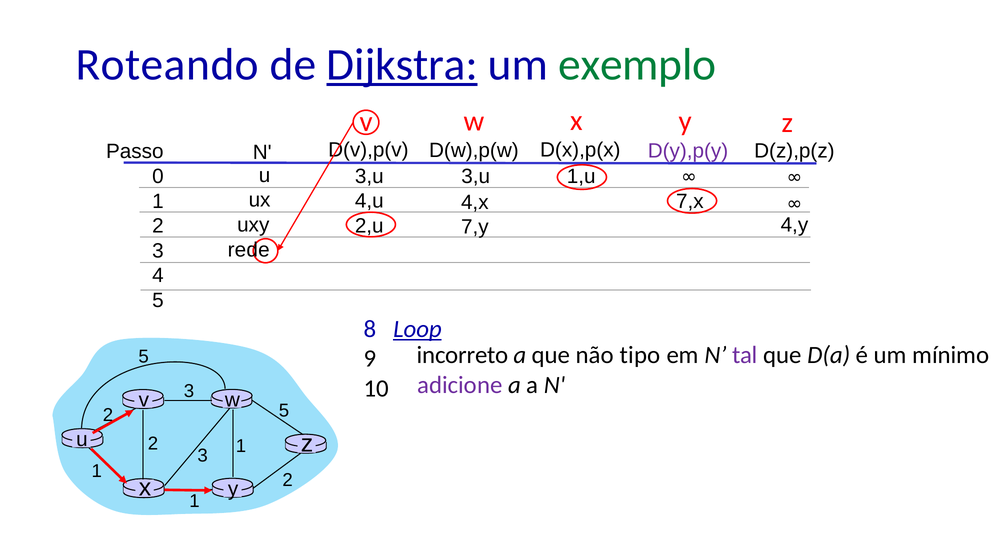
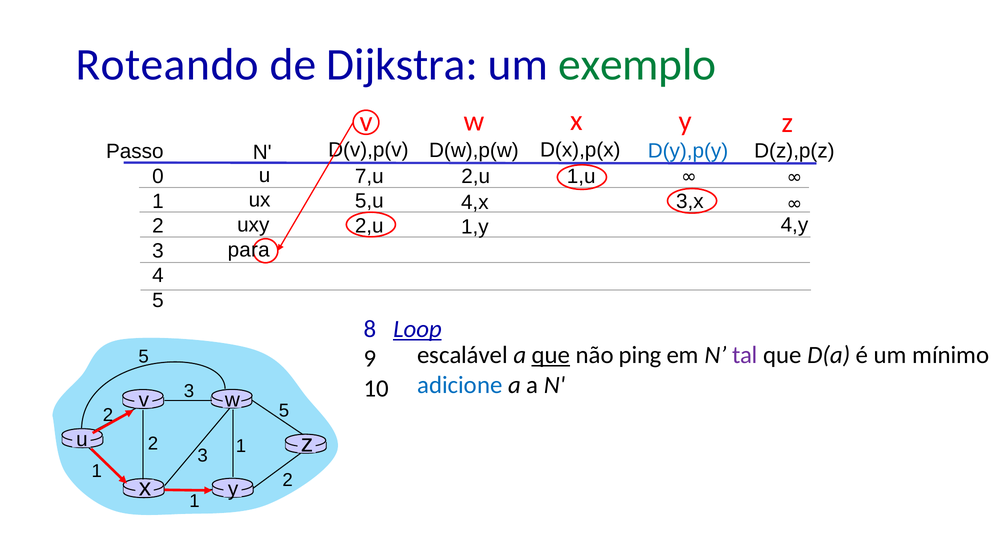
Dijkstra underline: present -> none (402, 65)
D(y),p(y colour: purple -> blue (688, 151)
3,u: 3,u -> 2,u (476, 176)
3,u: 3,u -> 7,u (369, 177)
4,u: 4,u -> 5,u (369, 201)
7,x: 7,x -> 3,x (690, 202)
7,y: 7,y -> 1,y (475, 227)
rede: rede -> para (249, 250)
incorreto: incorreto -> escalável (463, 355)
que underline: none -> present (551, 355)
tipo: tipo -> ping (640, 355)
adicione colour: purple -> blue (460, 385)
